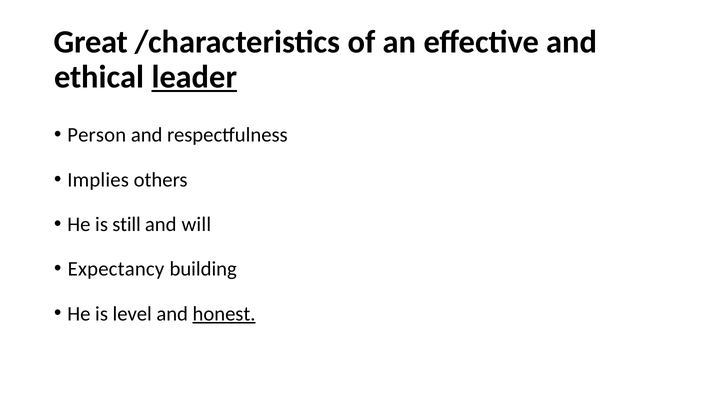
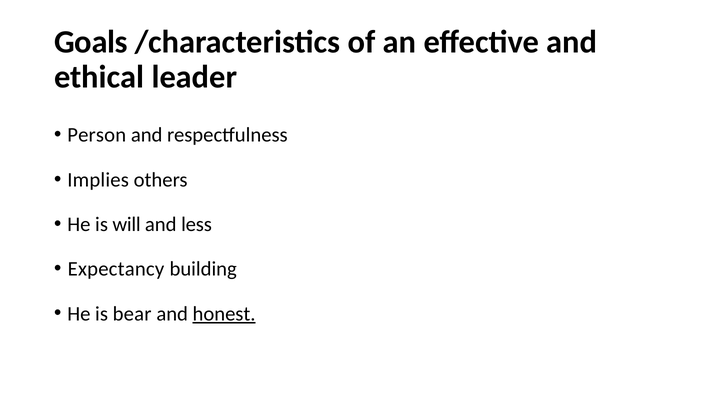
Great: Great -> Goals (91, 42)
leader underline: present -> none (194, 77)
still: still -> will (127, 224)
will: will -> less (197, 224)
level: level -> bear (132, 314)
